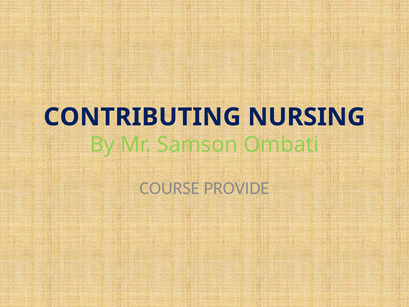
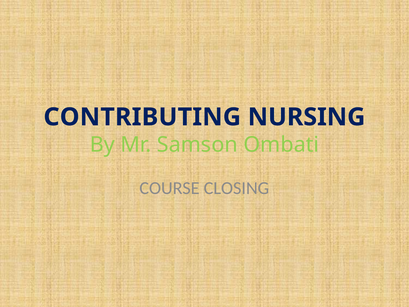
PROVIDE: PROVIDE -> CLOSING (237, 188)
